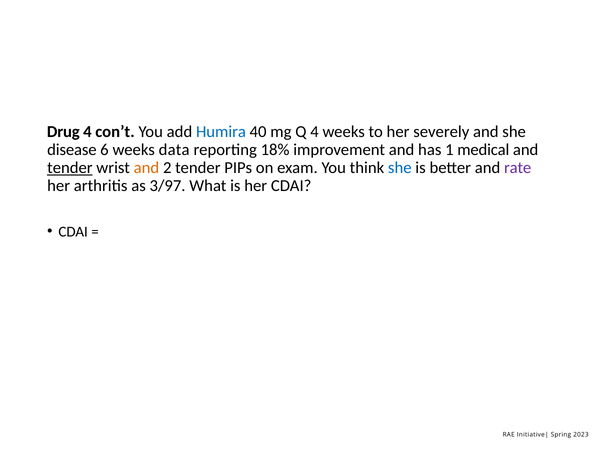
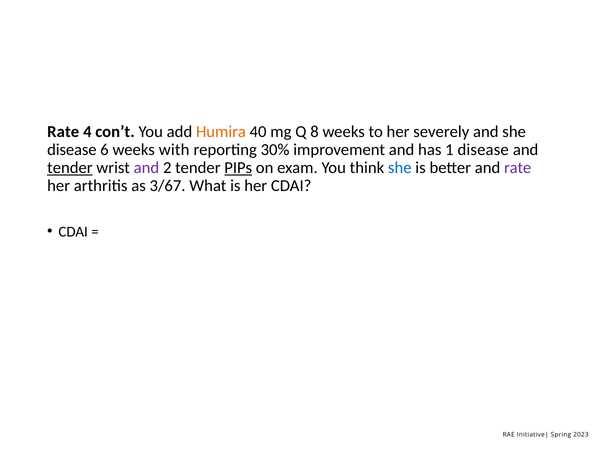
Drug: Drug -> Rate (63, 132)
Humira colour: blue -> orange (221, 132)
Q 4: 4 -> 8 (314, 132)
data: data -> with (174, 150)
18%: 18% -> 30% (275, 150)
1 medical: medical -> disease (483, 150)
and colour: orange -> purple (146, 168)
PIPs underline: none -> present (238, 168)
3/97: 3/97 -> 3/67 (168, 186)
